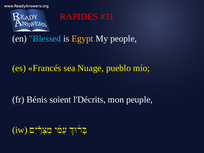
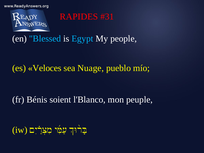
Egypt colour: yellow -> light blue (82, 39)
Francés: Francés -> Veloces (45, 68)
l'Décrits: l'Décrits -> l'Blanco (89, 100)
